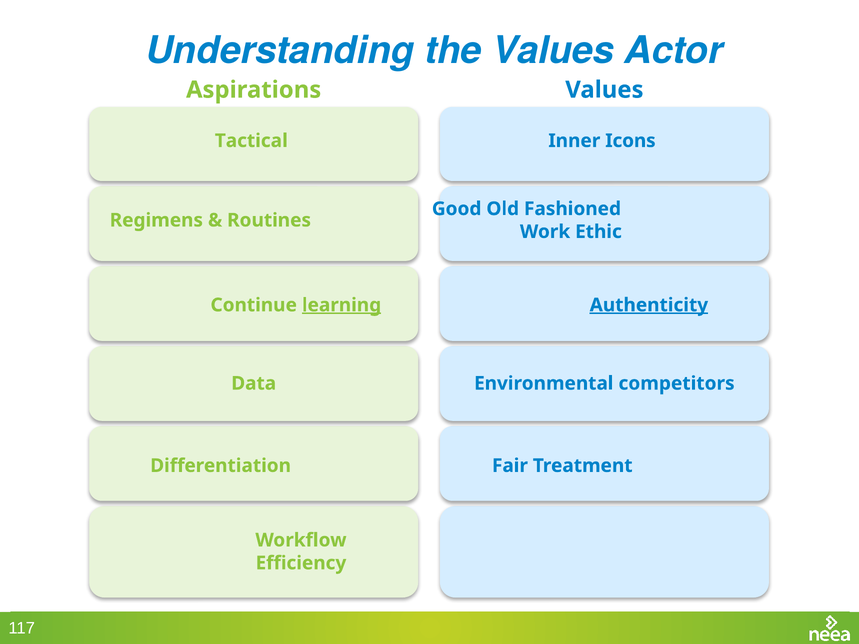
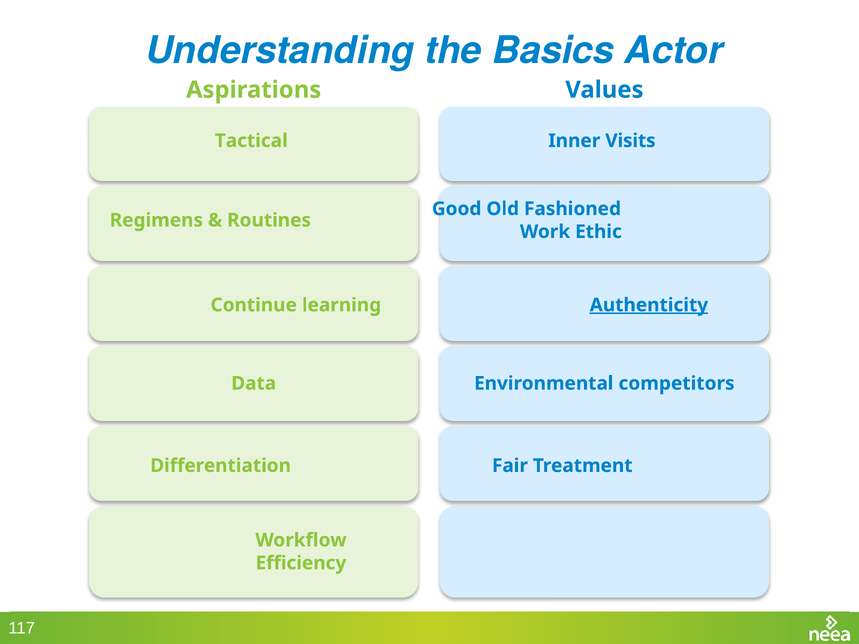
the Values: Values -> Basics (553, 51)
Icons: Icons -> Visits (630, 141)
learning underline: present -> none (342, 305)
